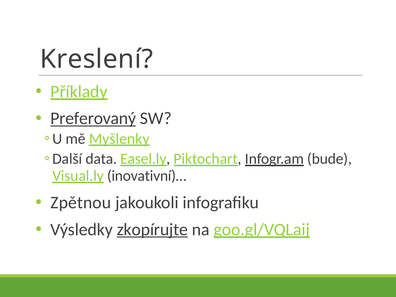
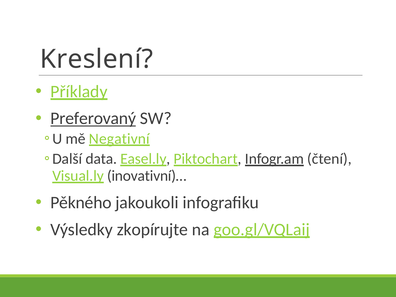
Myšlenky: Myšlenky -> Negativní (119, 139)
bude: bude -> čtení (329, 159)
Zpětnou: Zpětnou -> Pěkného (81, 203)
zkopírujte underline: present -> none (152, 230)
